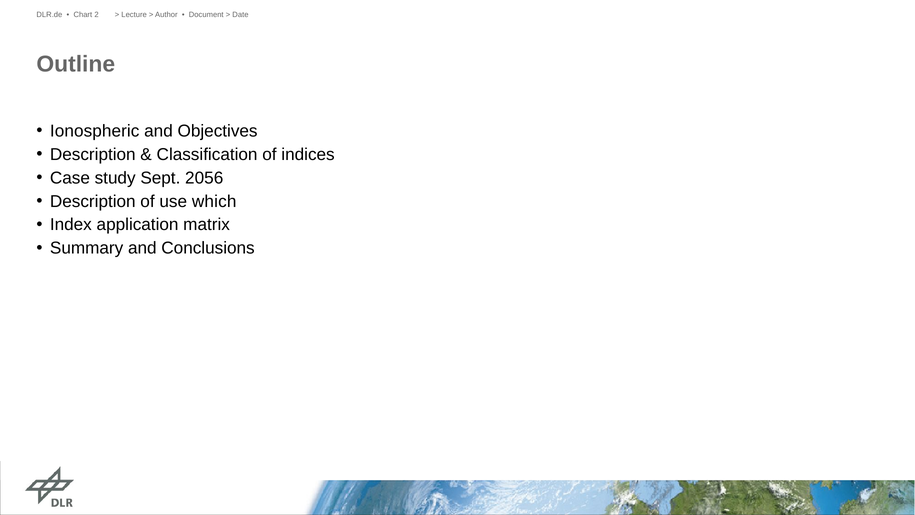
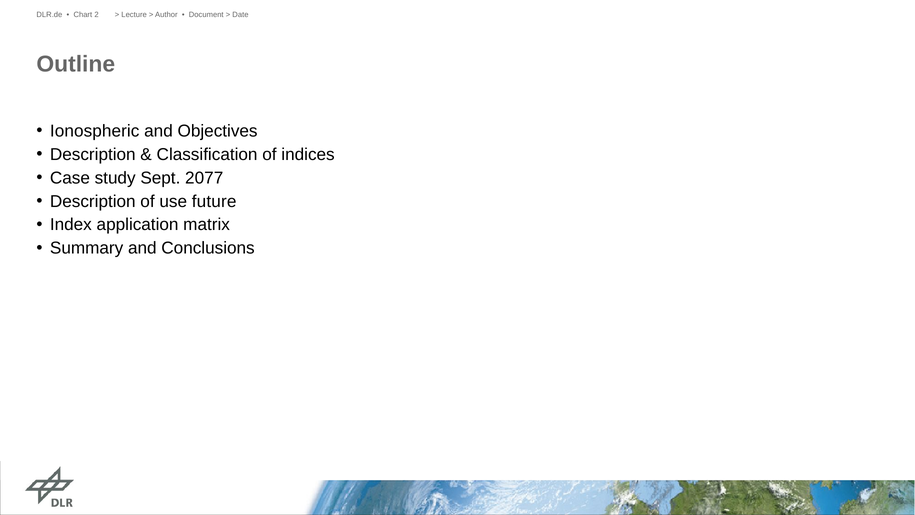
2056: 2056 -> 2077 (204, 178)
which: which -> future (214, 201)
